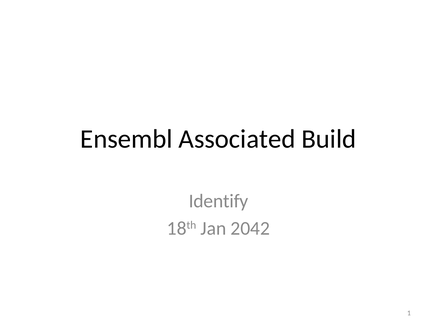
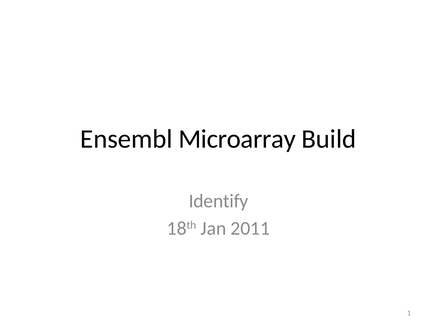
Associated: Associated -> Microarray (237, 139)
2042: 2042 -> 2011 (250, 228)
